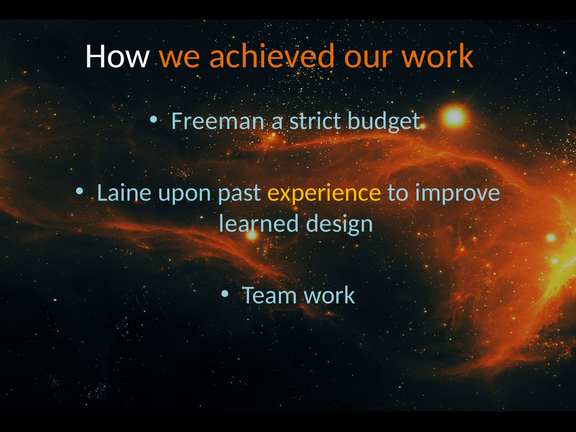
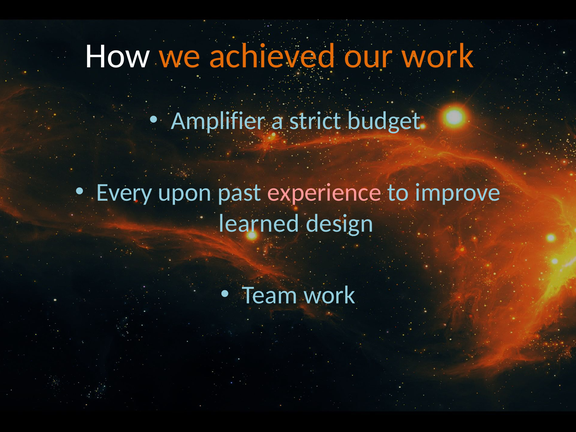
Freeman: Freeman -> Amplifier (218, 121)
Laine: Laine -> Every (124, 193)
experience colour: yellow -> pink (324, 193)
